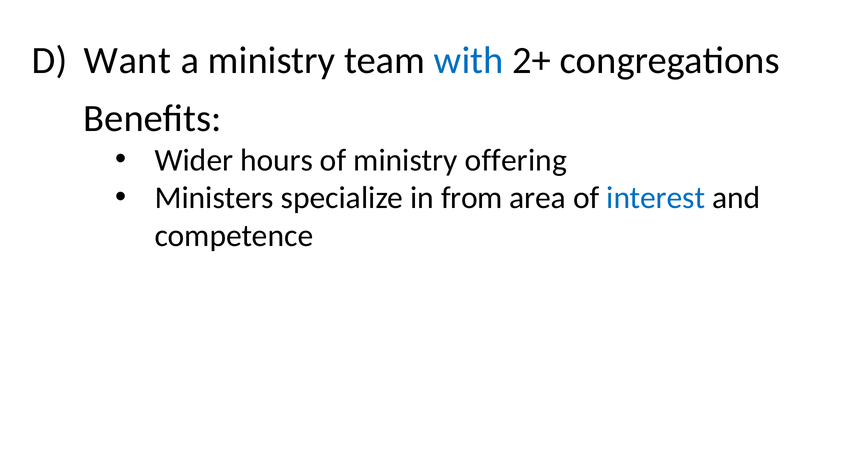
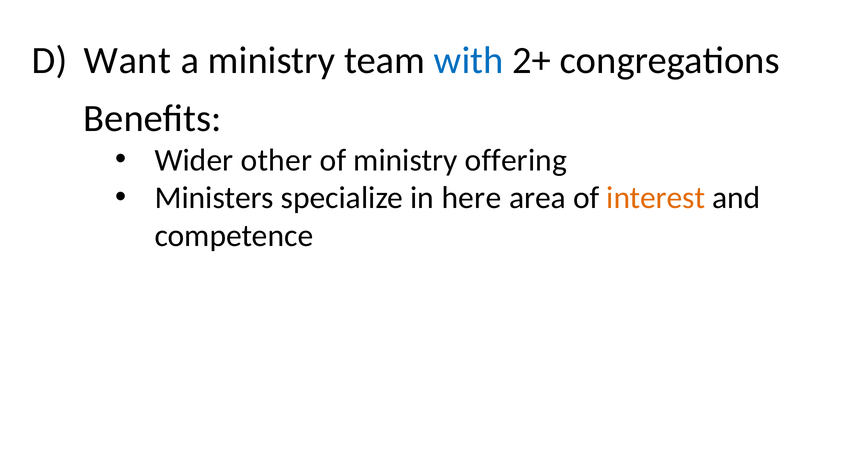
hours: hours -> other (276, 160)
from: from -> here (471, 198)
interest colour: blue -> orange (656, 198)
